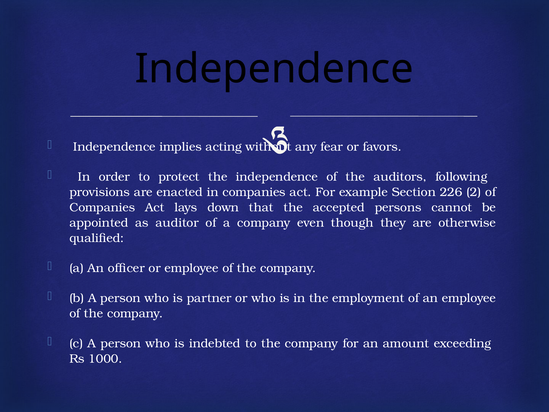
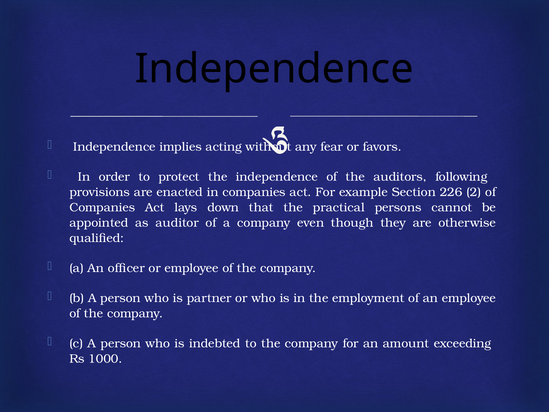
accepted: accepted -> practical (339, 207)
